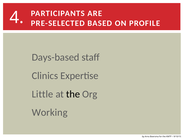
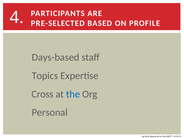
Clinics: Clinics -> Topics (45, 76)
Little: Little -> Cross (43, 94)
the colour: black -> blue (73, 94)
Working: Working -> Personal (50, 112)
